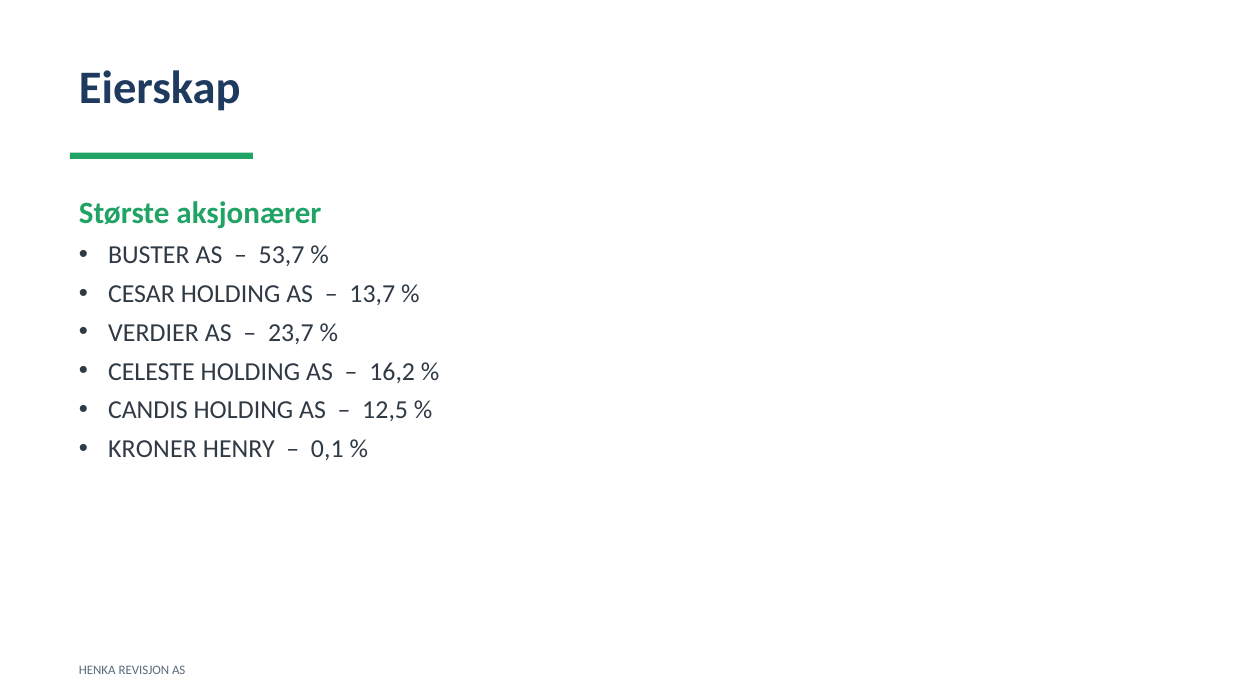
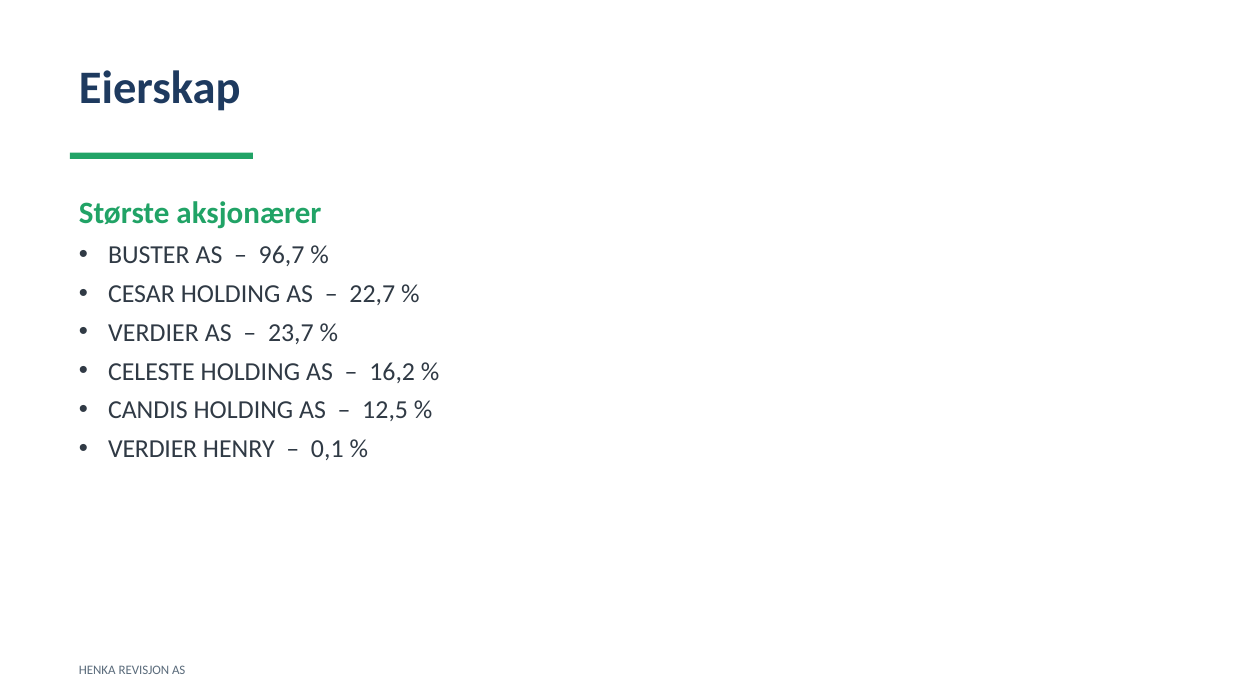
53,7: 53,7 -> 96,7 (282, 255)
13,7: 13,7 -> 22,7 (372, 294)
KRONER: KRONER -> VERDIER (153, 449)
